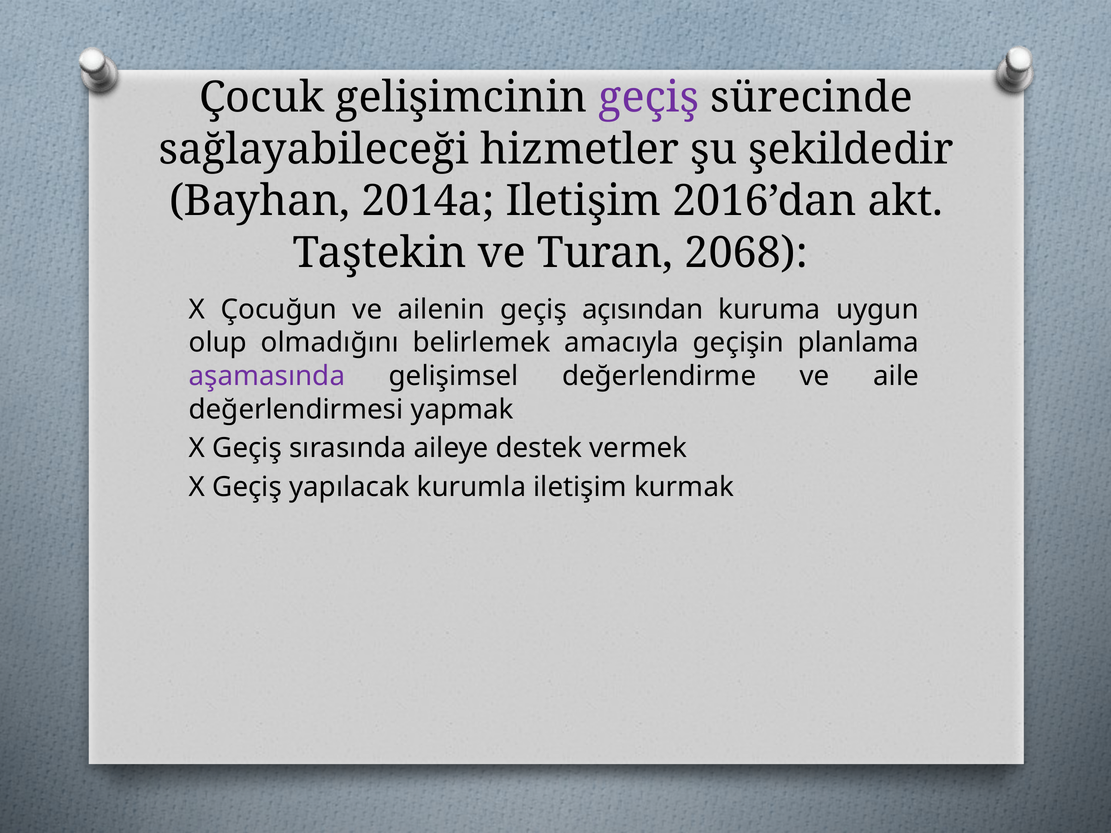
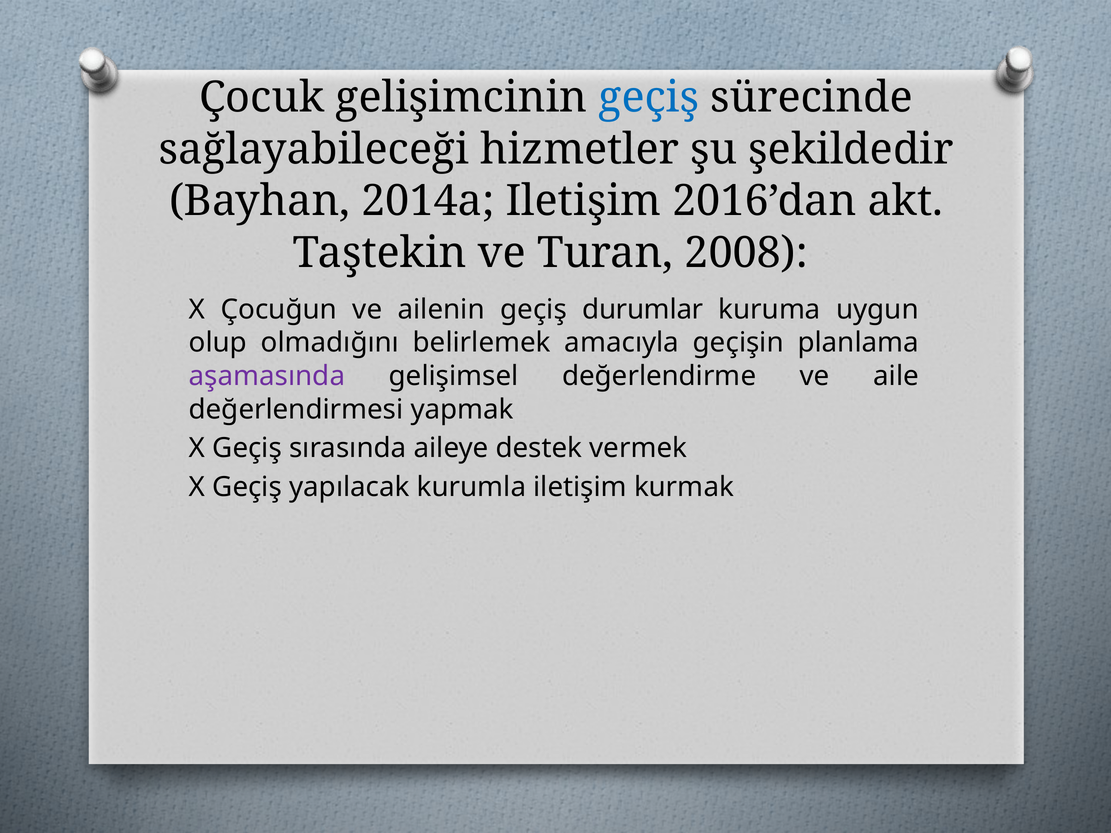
geçiş colour: purple -> blue (649, 98)
2068: 2068 -> 2008 (746, 253)
açısından: açısından -> durumlar (643, 310)
